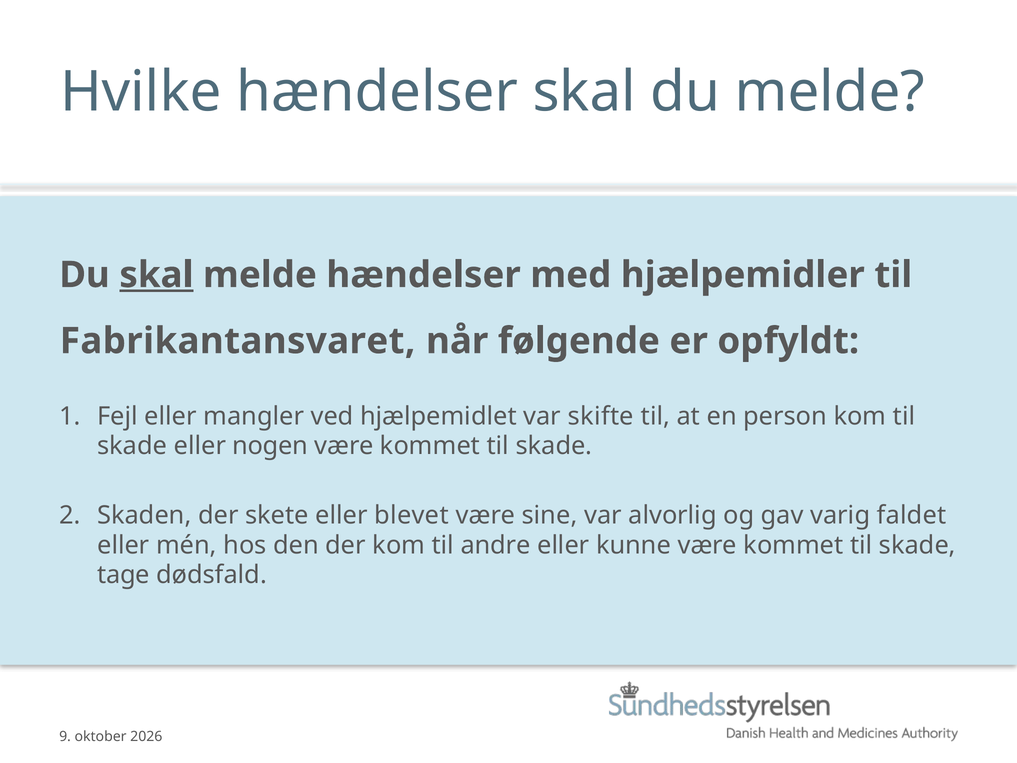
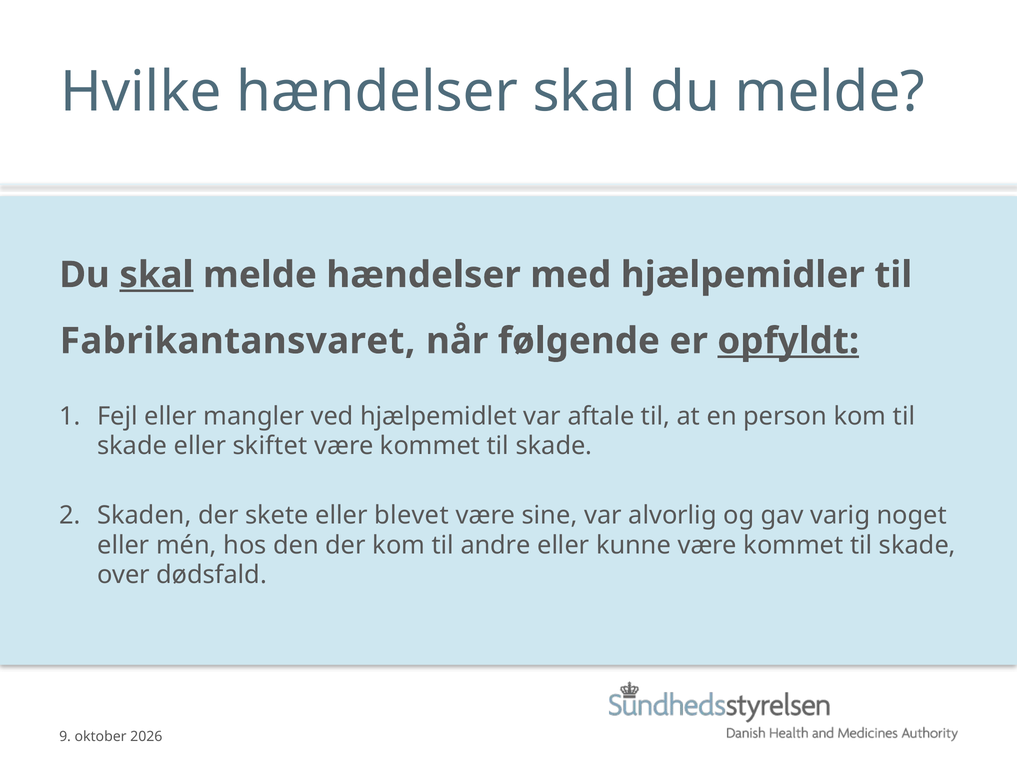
opfyldt underline: none -> present (788, 341)
skifte: skifte -> aftale (601, 416)
nogen: nogen -> skiftet (270, 446)
faldet: faldet -> noget (912, 515)
tage: tage -> over (123, 575)
